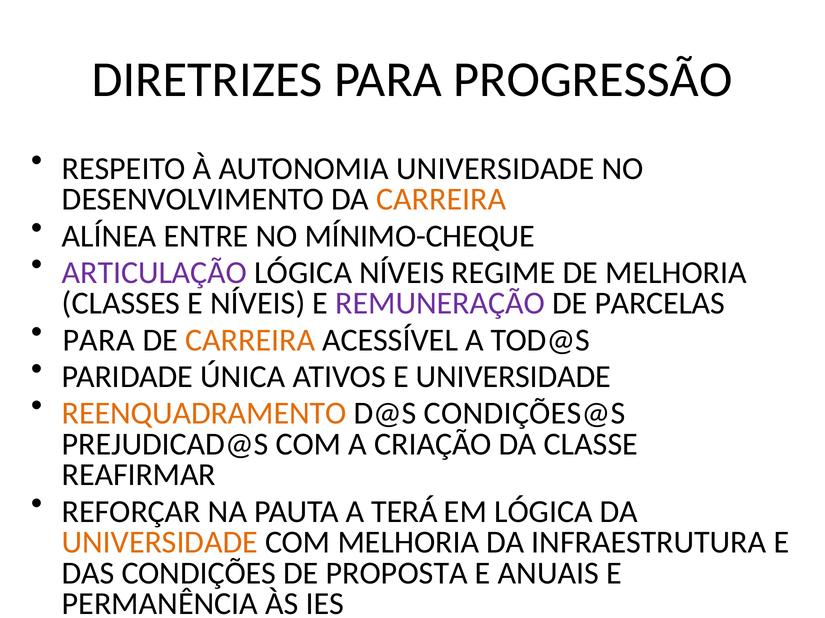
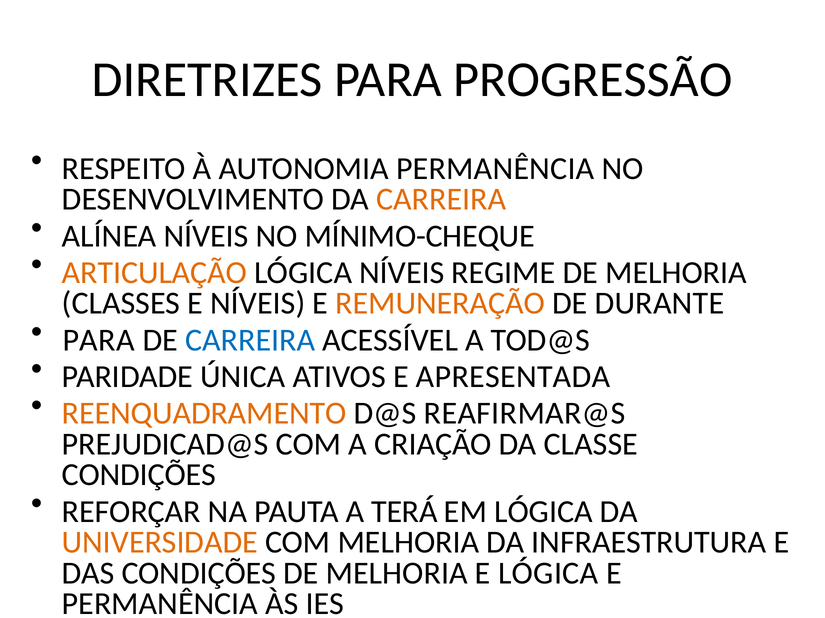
AUTONOMIA UNIVERSIDADE: UNIVERSIDADE -> PERMANÊNCIA (495, 169)
ALÍNEA ENTRE: ENTRE -> NÍVEIS (206, 236)
ARTICULAÇÃO colour: purple -> orange (155, 273)
REMUNERAÇÃO colour: purple -> orange (440, 304)
PARCELAS: PARCELAS -> DURANTE (660, 304)
CARREIRA colour: orange -> blue (250, 340)
E UNIVERSIDADE: UNIVERSIDADE -> APRESENTADA (513, 377)
CONDIÇÕES@S: CONDIÇÕES@S -> REAFIRMAR@S (525, 414)
REAFIRMAR: REAFIRMAR -> CONDIÇÕES (139, 475)
CONDIÇÕES DE PROPOSTA: PROPOSTA -> MELHORIA (397, 574)
E ANUAIS: ANUAIS -> LÓGICA (548, 574)
